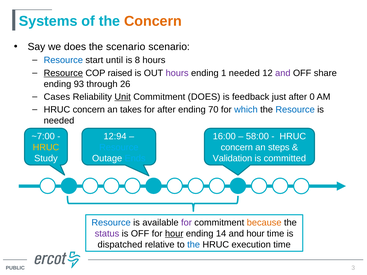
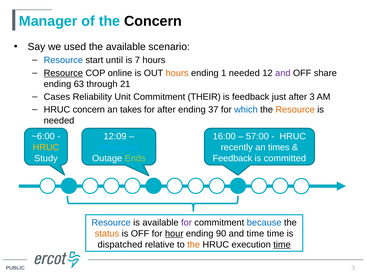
Systems: Systems -> Manager (48, 21)
Concern colour: orange -> black (153, 21)
we does: does -> used (75, 47)
the scenario: scenario -> available (126, 47)
8: 8 -> 7 (137, 60)
raised: raised -> online (120, 73)
hours colour: purple -> orange (177, 73)
93: 93 -> 63 (79, 84)
26: 26 -> 21 (125, 84)
Unit underline: present -> none (123, 97)
Commitment DOES: DOES -> THEIR (204, 97)
after 0: 0 -> 3 (312, 97)
70: 70 -> 37 (213, 110)
Resource colour: blue -> orange (295, 110)
~7:00: ~7:00 -> ~6:00 (43, 136)
12:94: 12:94 -> 12:09 (115, 136)
58:00: 58:00 -> 57:00 (257, 136)
concern: concern -> recently (237, 147)
steps: steps -> times (279, 147)
Ends colour: light blue -> light green (135, 158)
Validation: Validation -> Feedback (232, 158)
because colour: orange -> blue (264, 223)
status colour: purple -> orange (107, 234)
14: 14 -> 90 (221, 234)
and hour: hour -> time (255, 234)
the colour: blue -> orange (194, 245)
time underline: none -> present (282, 245)
